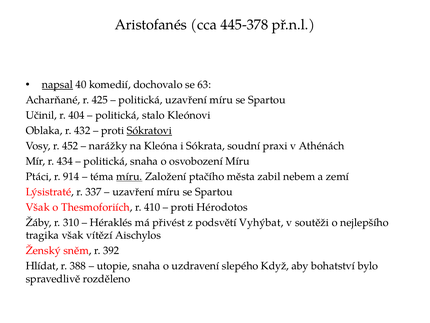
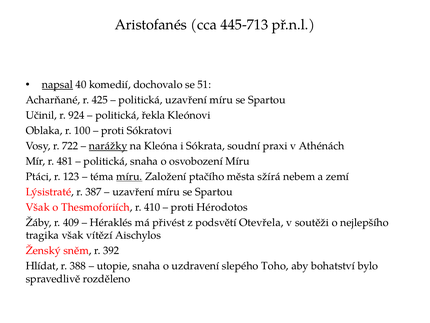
445-378: 445-378 -> 445-713 (244, 25)
63: 63 -> 51 (204, 85)
404: 404 -> 924 (77, 115)
stalo: stalo -> řekla (154, 115)
432: 432 -> 100 (82, 130)
Sókratovi underline: present -> none (149, 130)
452: 452 -> 722 (70, 146)
narážky underline: none -> present (108, 146)
434: 434 -> 481 (65, 161)
914: 914 -> 123 (71, 176)
zabil: zabil -> sžírá (269, 176)
337: 337 -> 387 (94, 192)
310: 310 -> 409 (71, 222)
Vyhýbat: Vyhýbat -> Otevřela (261, 222)
Když: Když -> Toho (275, 266)
